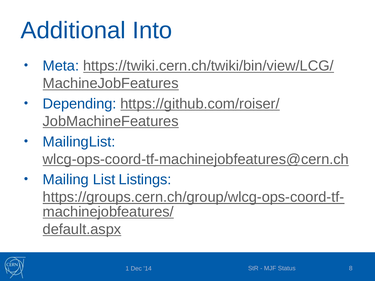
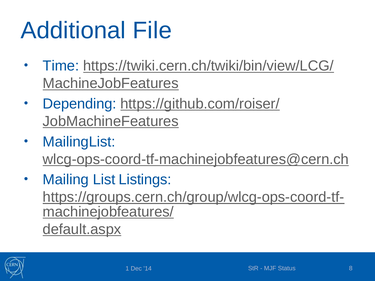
Into: Into -> File (152, 31)
Meta: Meta -> Time (61, 66)
